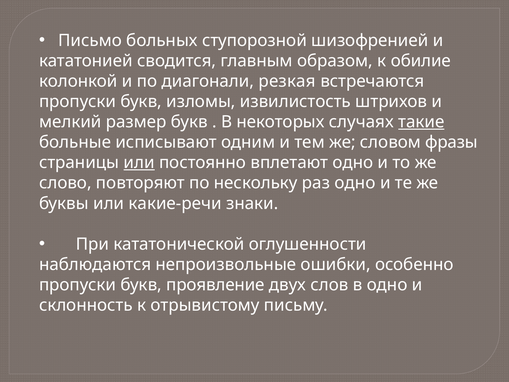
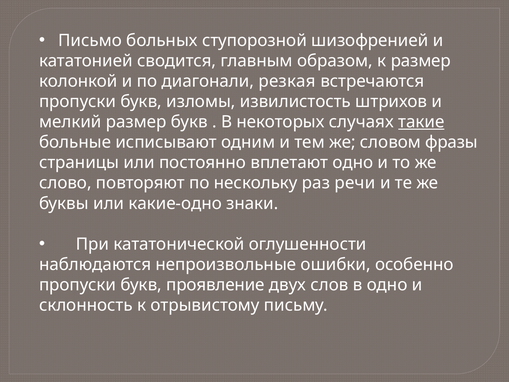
к обилие: обилие -> размер (421, 61)
или underline: present -> none (139, 163)
раз одно: одно -> речи (355, 183)
какие-речи: какие-речи -> какие-одно (175, 203)
